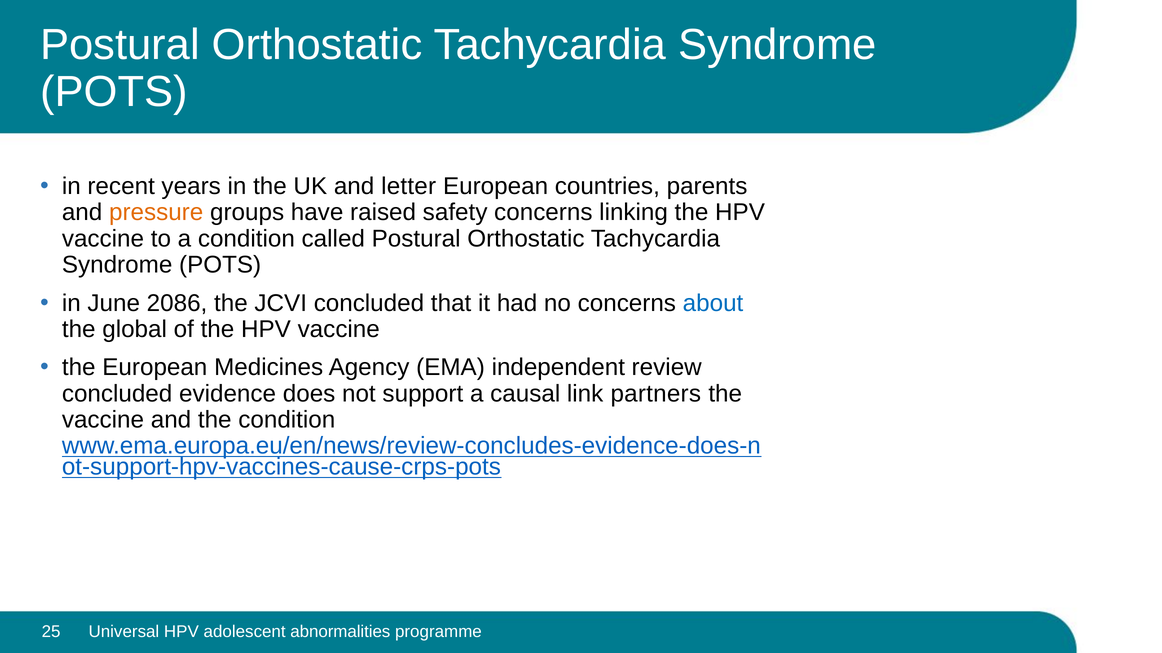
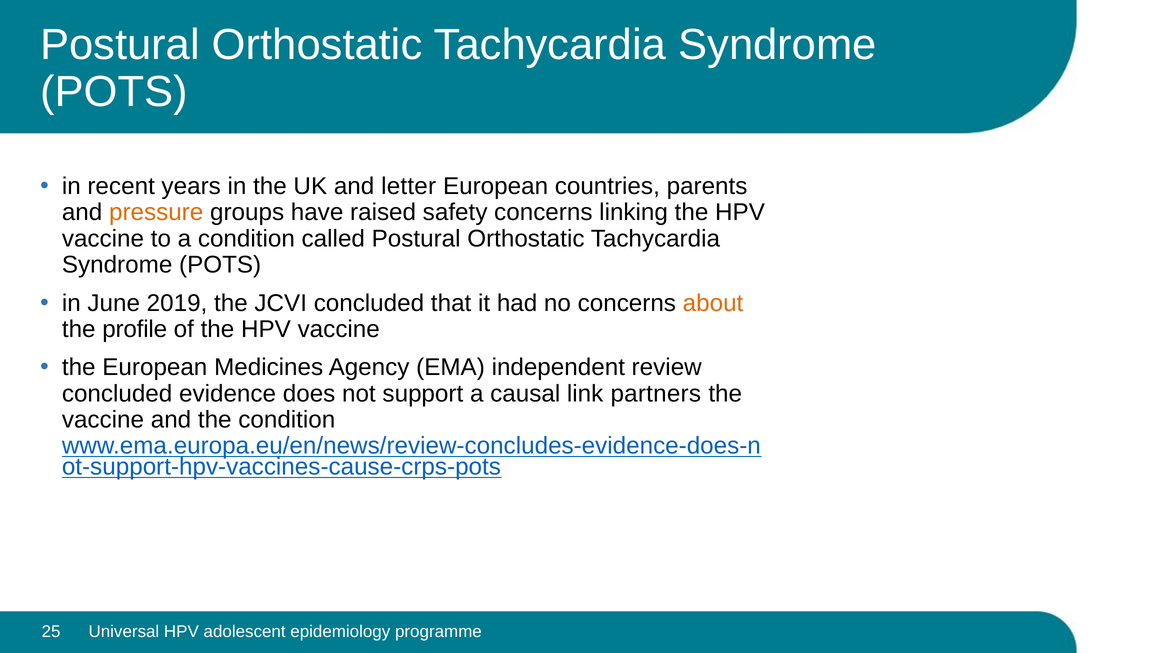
2086: 2086 -> 2019 (177, 303)
about colour: blue -> orange (713, 303)
global: global -> profile (135, 329)
abnormalities: abnormalities -> epidemiology (340, 632)
